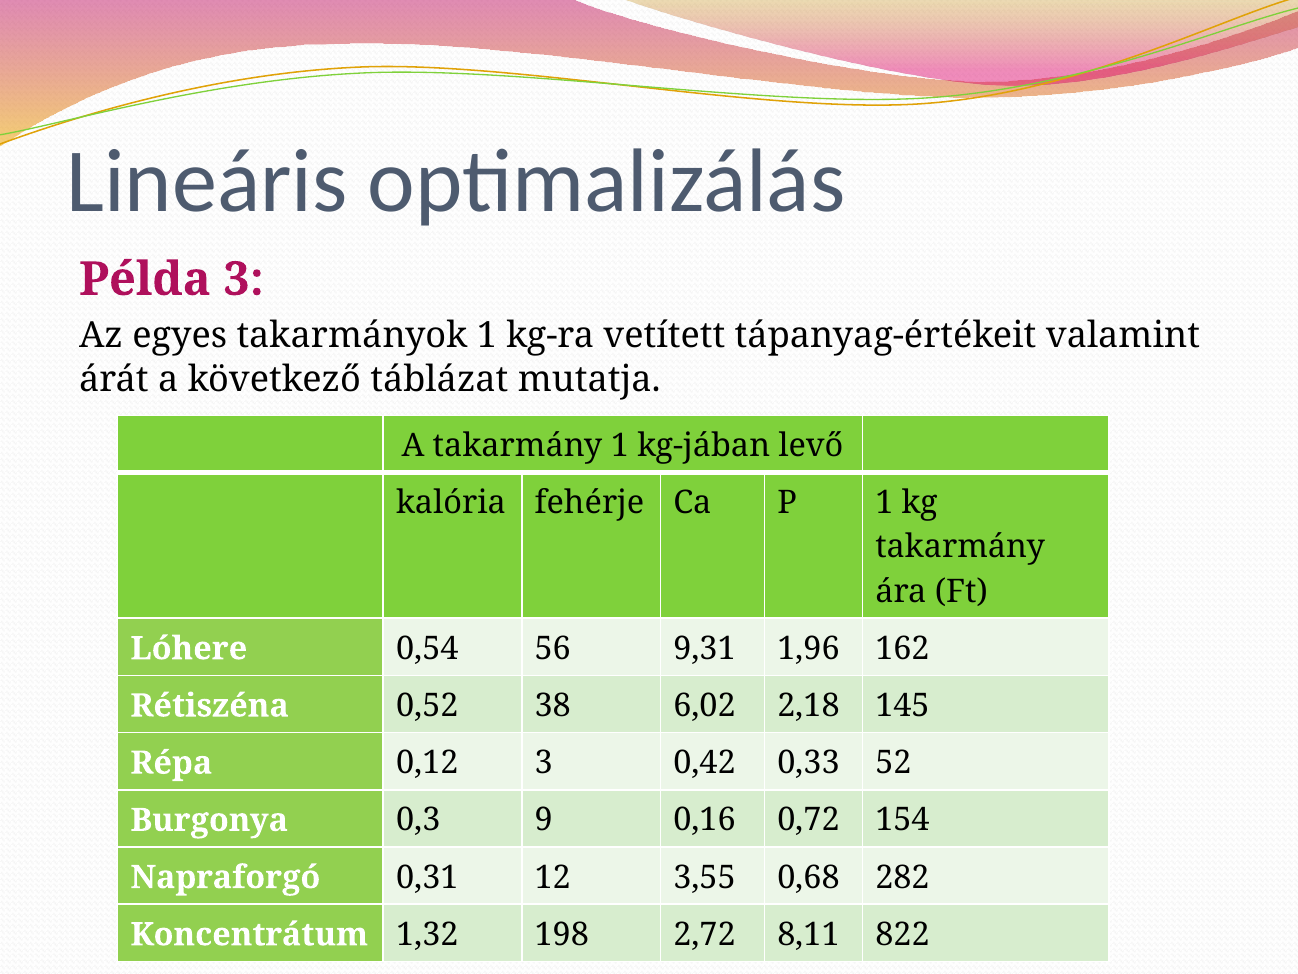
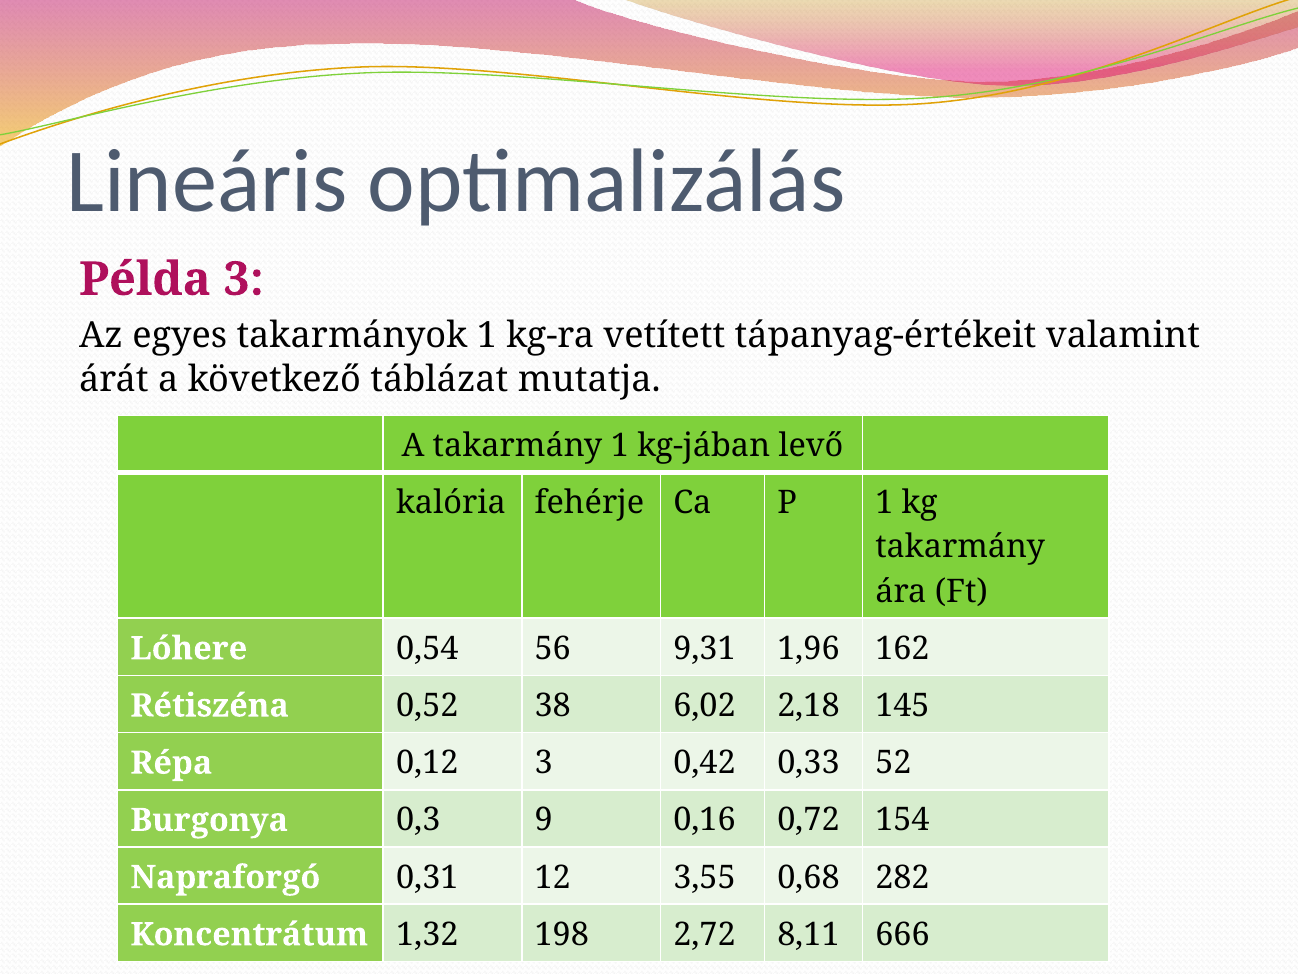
822: 822 -> 666 (902, 934)
